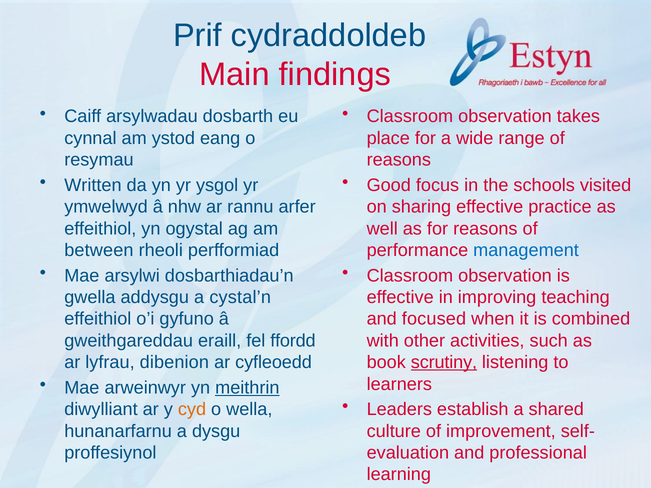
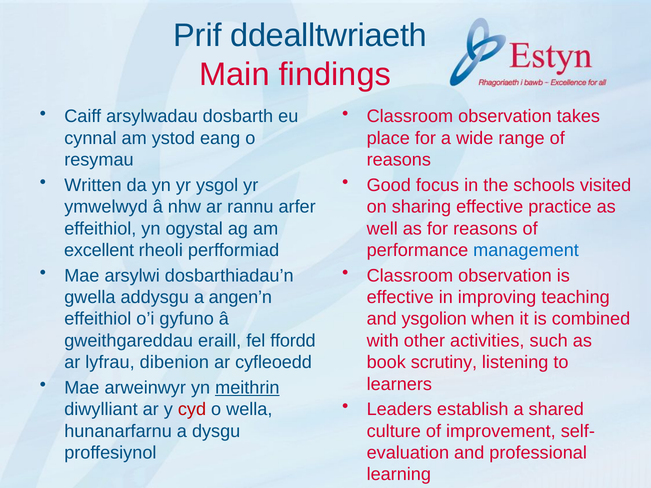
cydraddoldeb: cydraddoldeb -> ddealltwriaeth (329, 36)
between: between -> excellent (99, 250)
cystal’n: cystal’n -> angen’n (240, 297)
focused: focused -> ysgolion (434, 319)
scrutiny underline: present -> none (444, 363)
cyd colour: orange -> red (192, 410)
